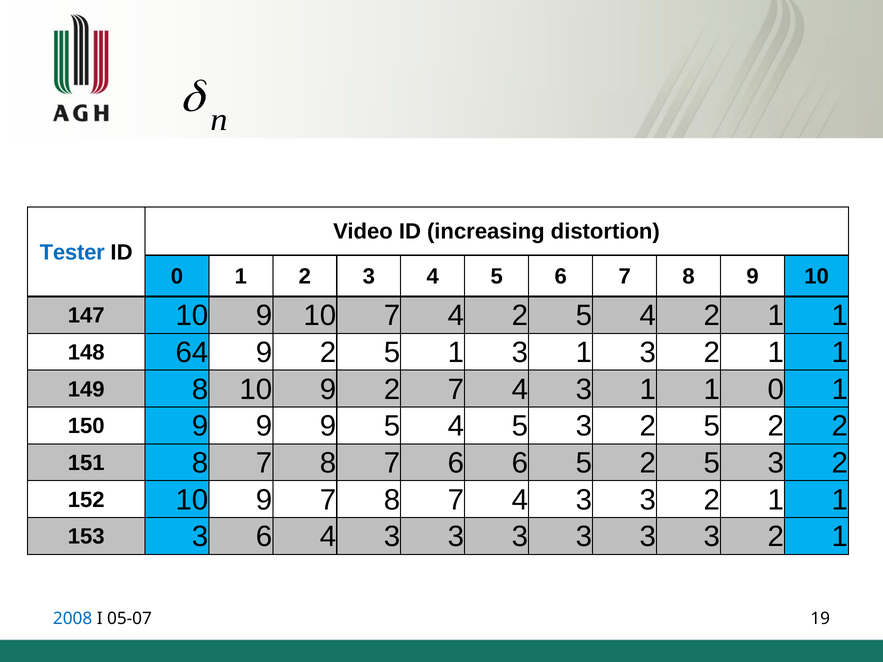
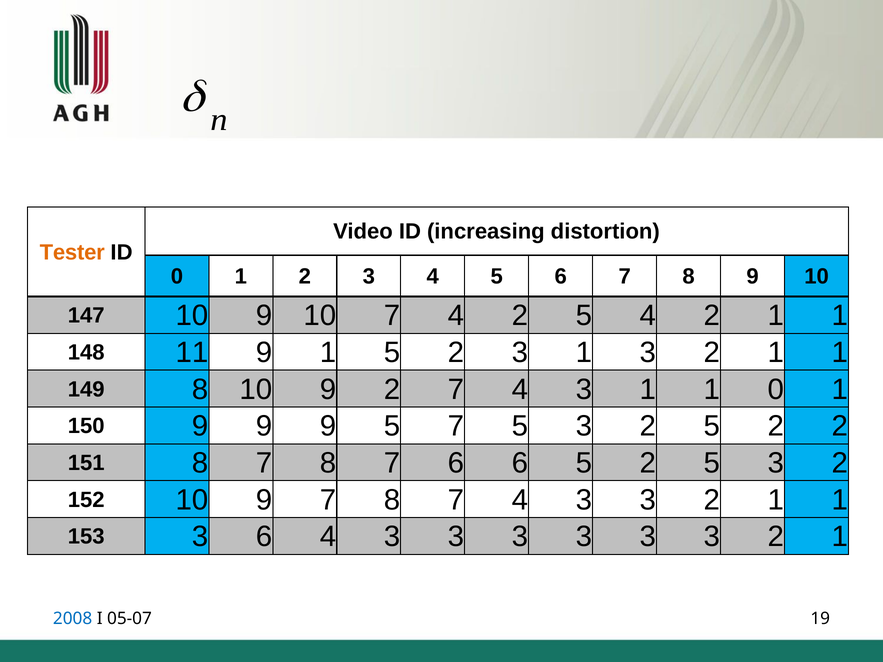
Tester colour: blue -> orange (72, 252)
64: 64 -> 11 (192, 353)
2: 2 -> 1 (328, 353)
1: 1 -> 2 (456, 353)
9 5 4: 4 -> 7 (456, 426)
